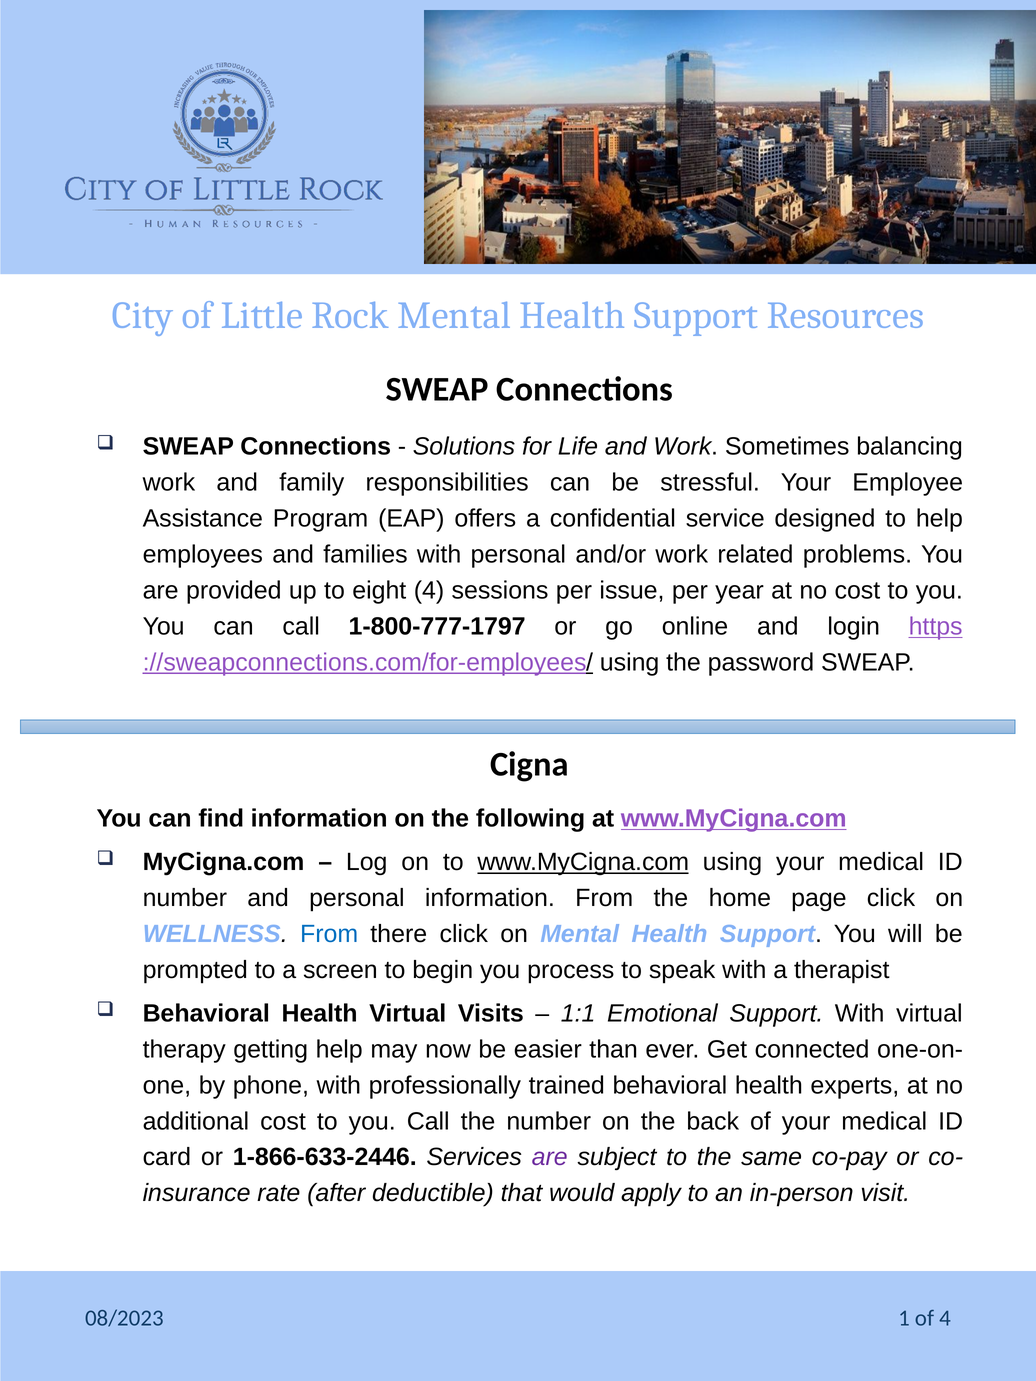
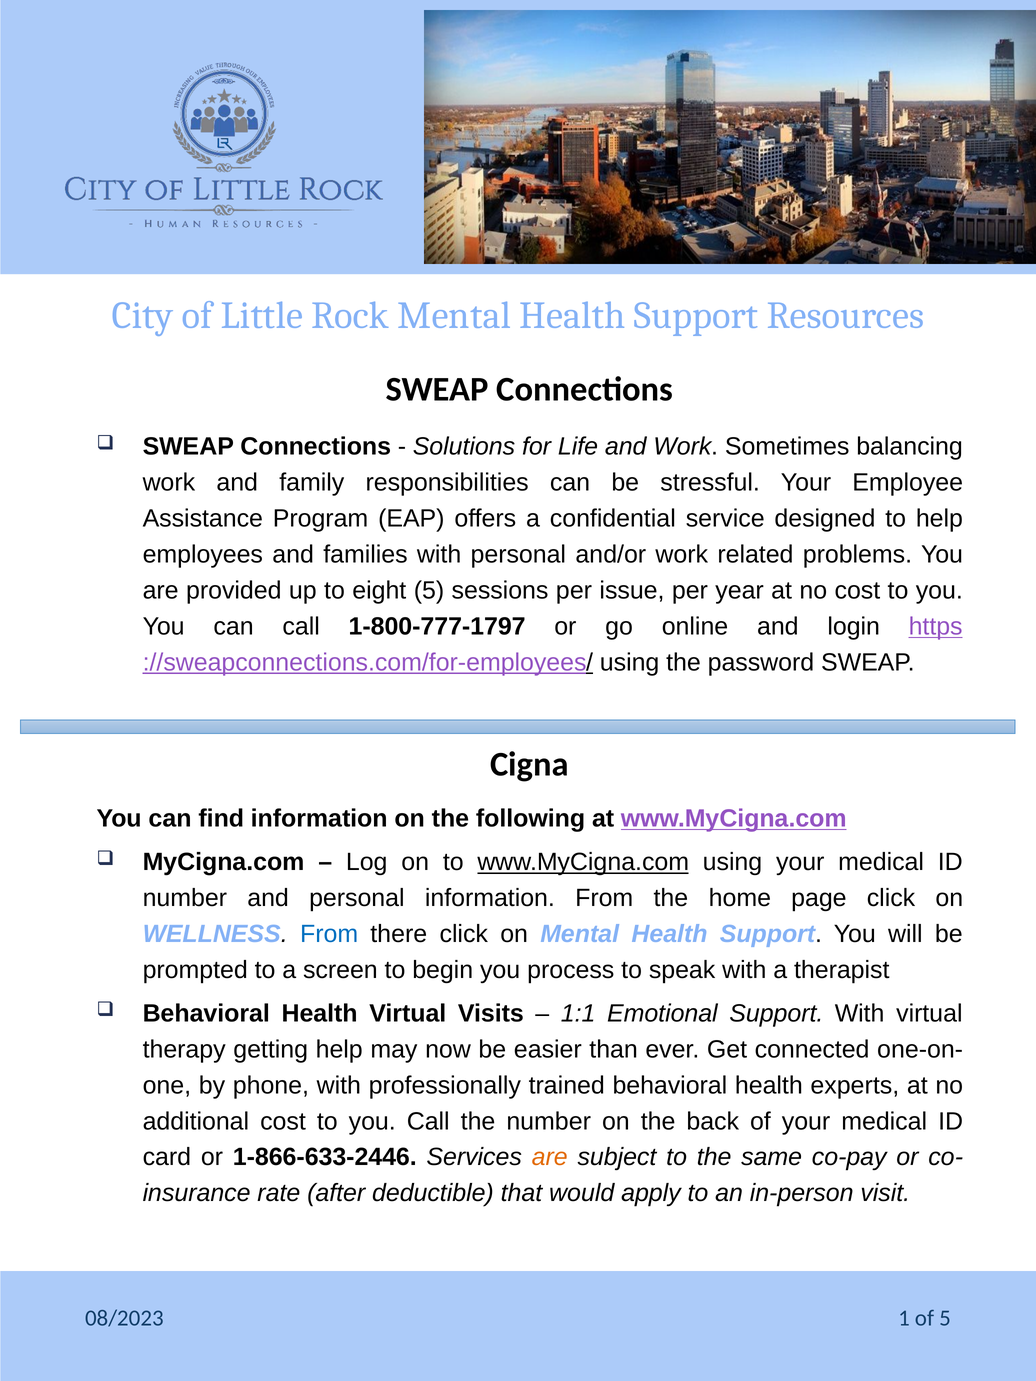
eight 4: 4 -> 5 (429, 591)
are colour: purple -> orange (550, 1158)
of 4: 4 -> 5 (945, 1318)
